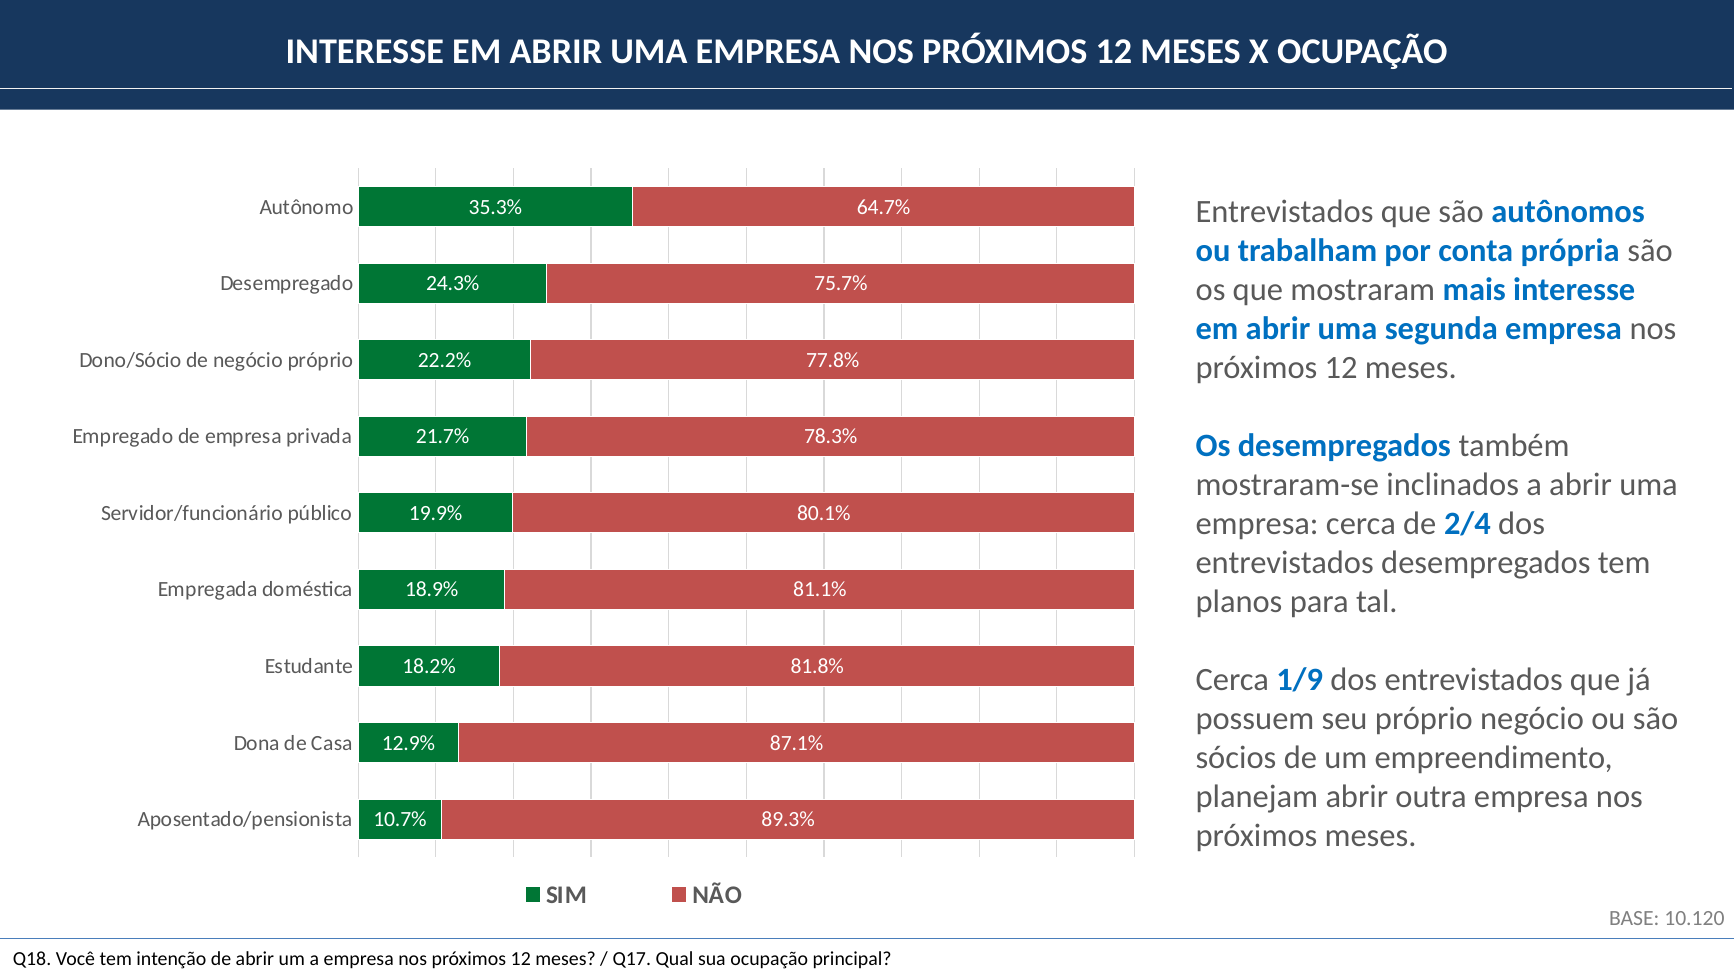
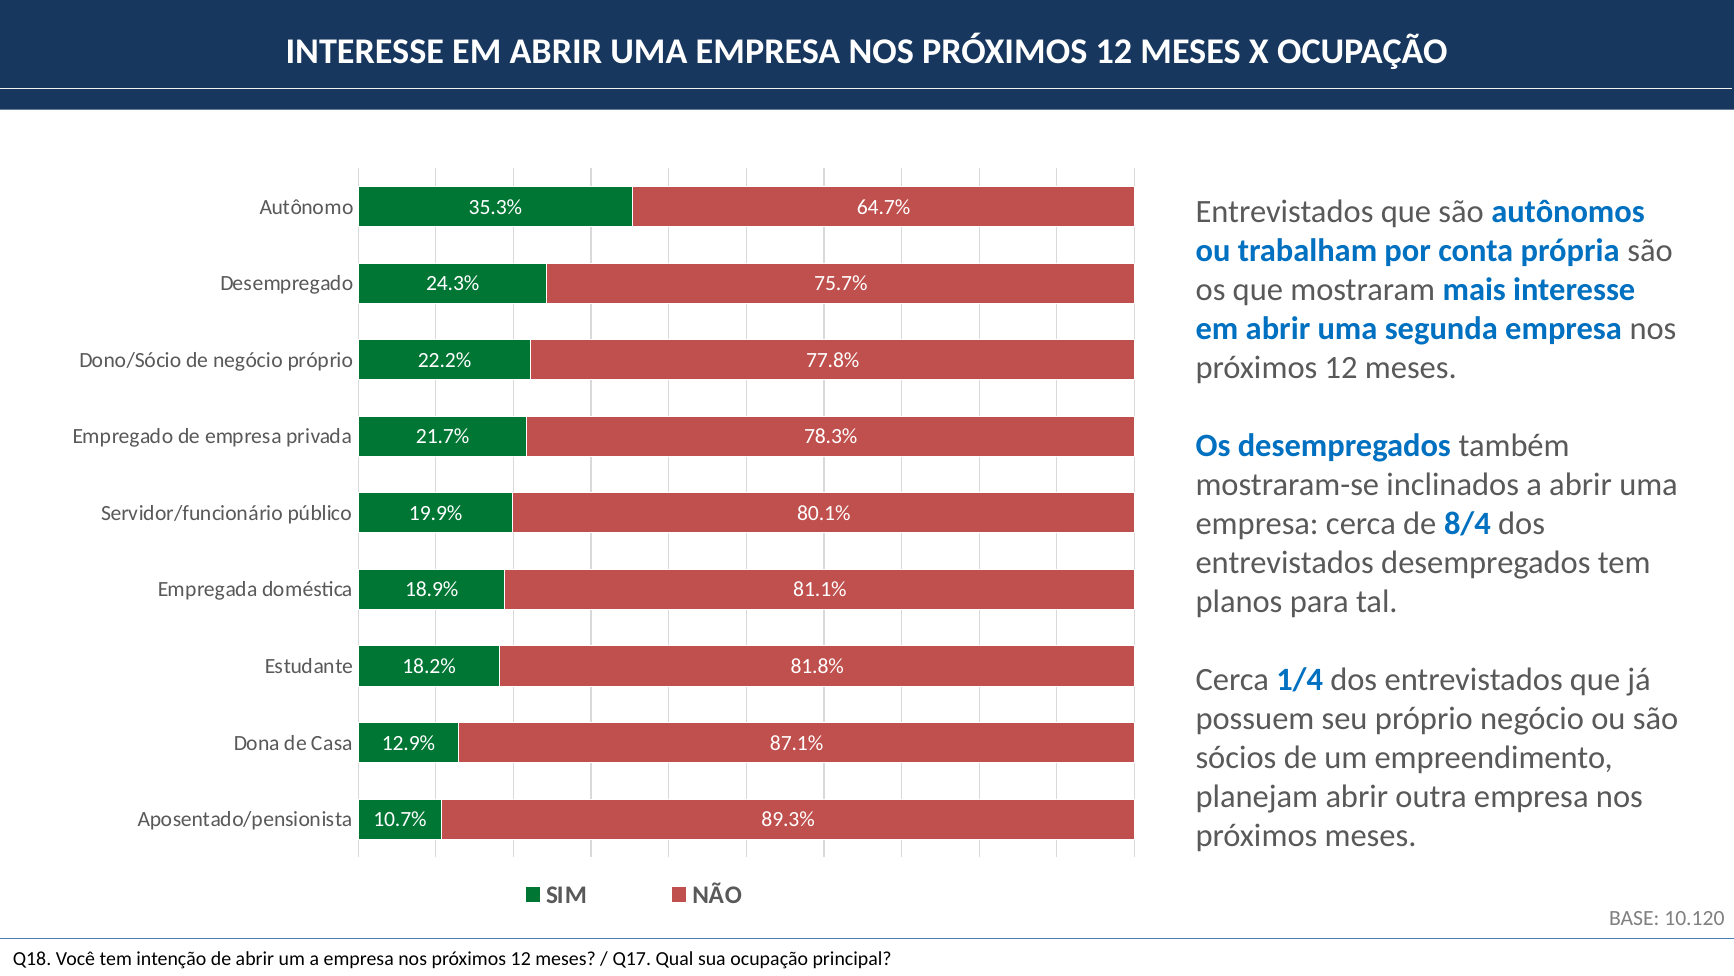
2/4: 2/4 -> 8/4 (1467, 523)
1/9: 1/9 -> 1/4 (1300, 680)
